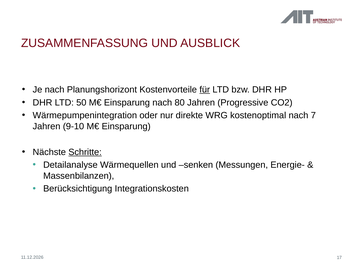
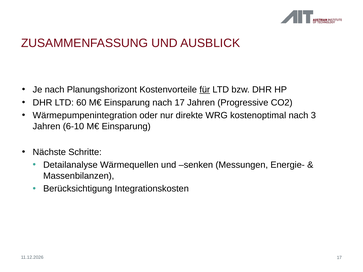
50: 50 -> 60 (81, 103)
nach 80: 80 -> 17 (180, 103)
7: 7 -> 3 (313, 116)
9-10: 9-10 -> 6-10 (73, 126)
Schritte underline: present -> none (85, 152)
